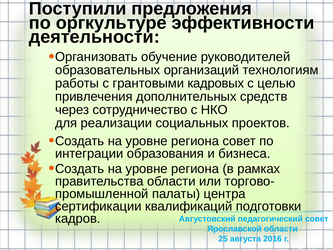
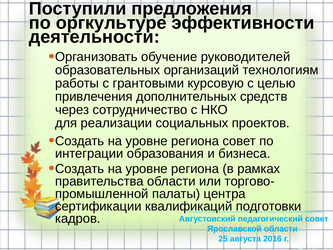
кадровых: кадровых -> курсовую (216, 83)
